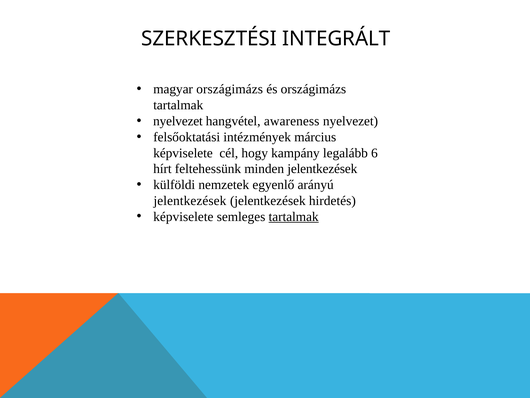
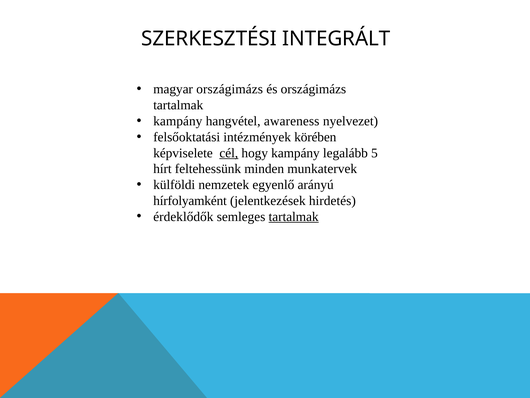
nyelvezet: nyelvezet -> kampány (178, 121)
március: március -> körében (315, 137)
cél underline: none -> present (229, 153)
6: 6 -> 5 (374, 153)
minden jelentkezések: jelentkezések -> munkatervek (322, 169)
jelentkezések: jelentkezések -> hírfolyamként (190, 200)
képviselete: képviselete -> érdeklődők (183, 216)
